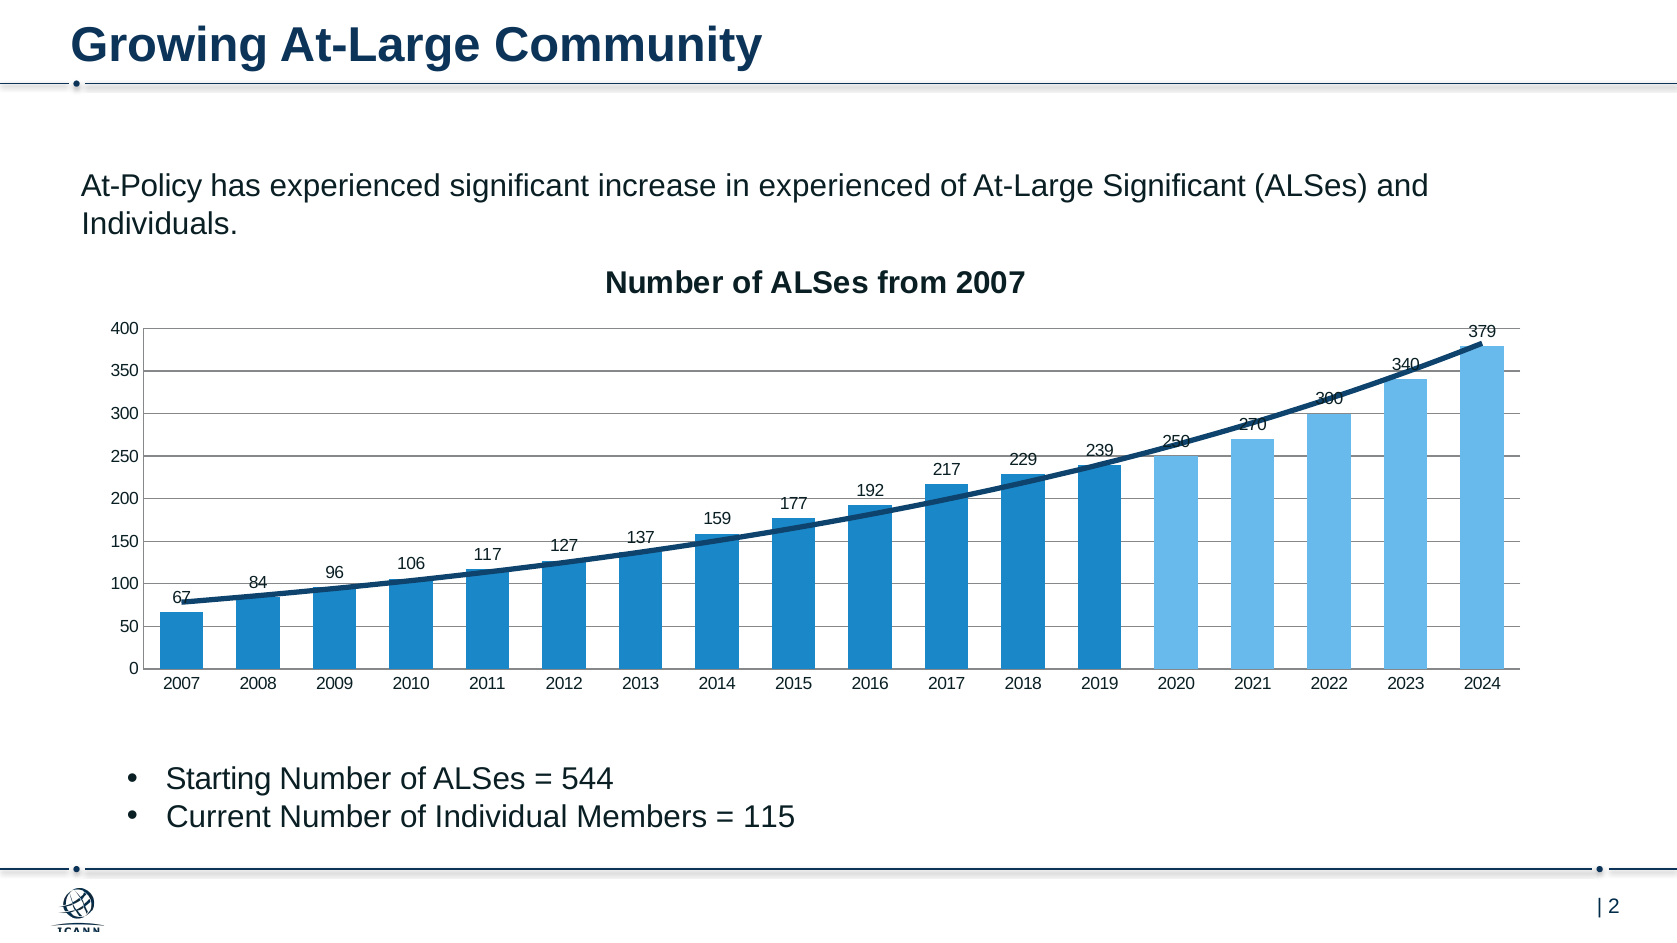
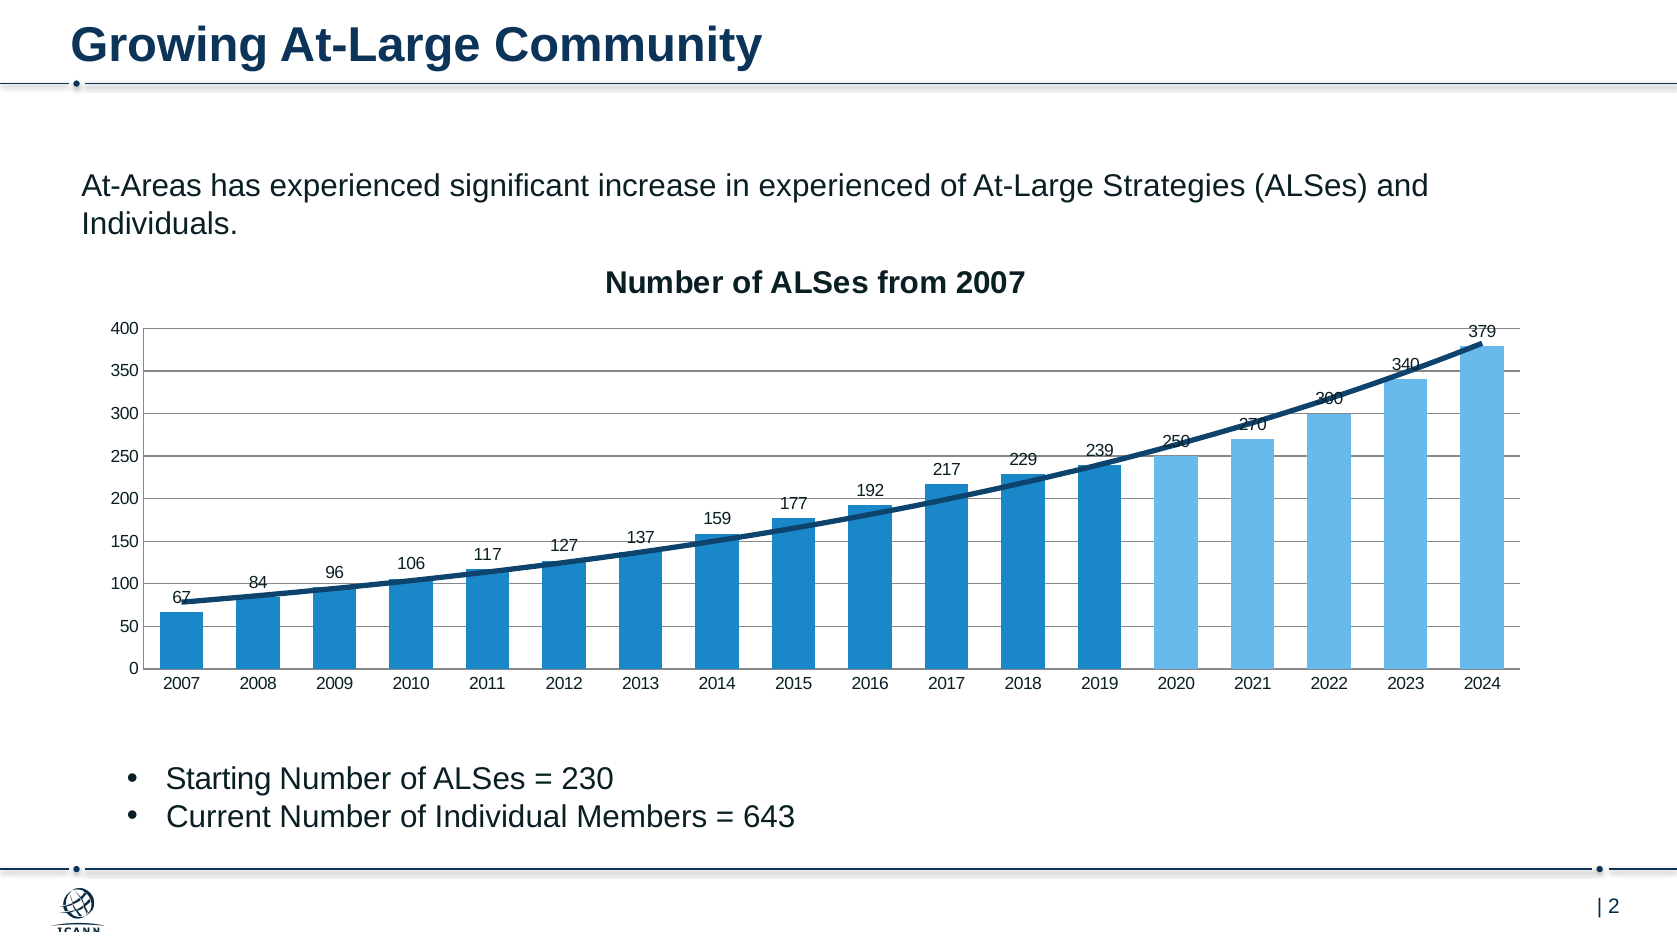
At-Policy: At-Policy -> At-Areas (142, 187)
At-Large Significant: Significant -> Strategies (1174, 187)
544: 544 -> 230 (588, 780)
115: 115 -> 643 (769, 818)
